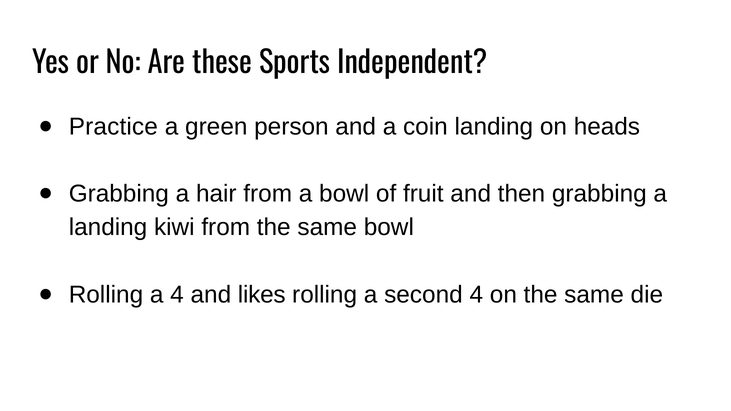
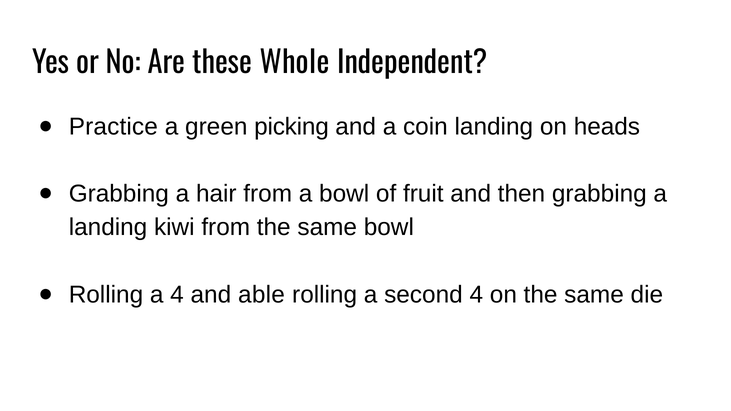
Sports: Sports -> Whole (294, 63)
person: person -> picking (292, 127)
likes: likes -> able (262, 295)
